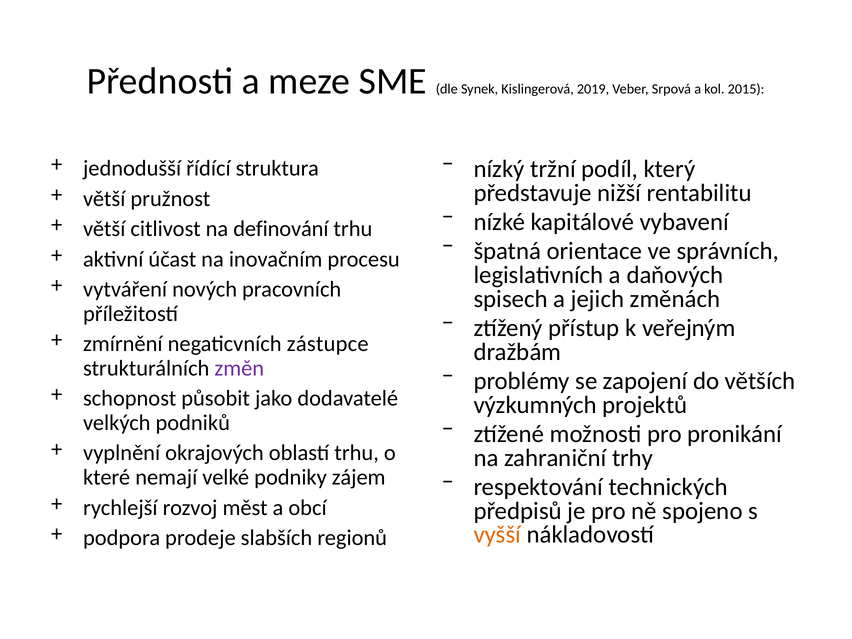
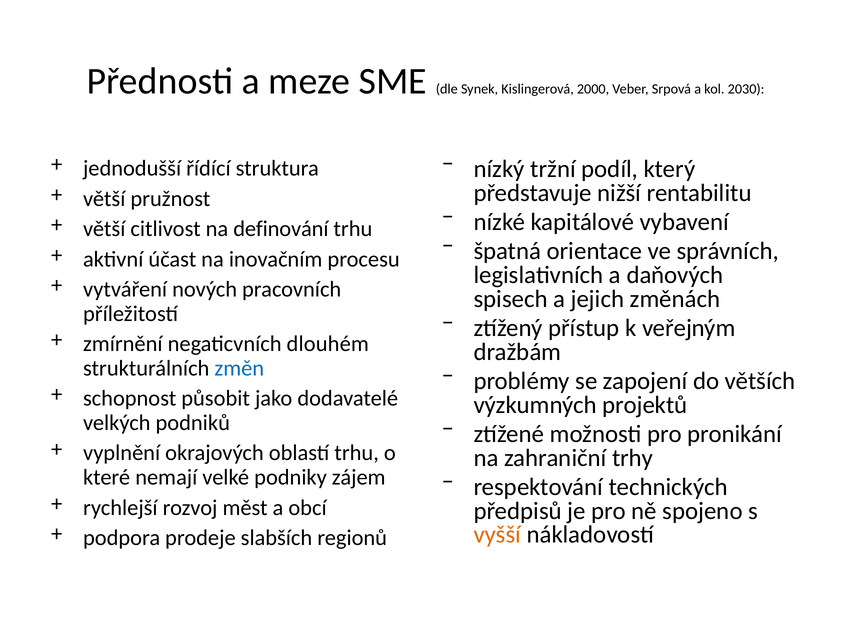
2019: 2019 -> 2000 (593, 89)
2015: 2015 -> 2030 (746, 89)
zástupce: zástupce -> dlouhém (328, 344)
změn colour: purple -> blue (239, 368)
